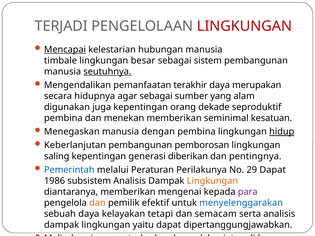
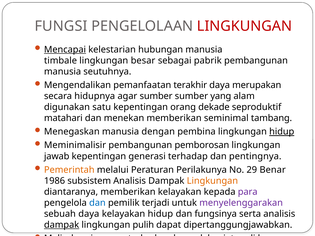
TERJADI: TERJADI -> FUNGSI (61, 26)
sistem: sistem -> pabrik (208, 61)
seutuhnya underline: present -> none (107, 72)
agar sebagai: sebagai -> sumber (156, 96)
juga: juga -> satu (102, 107)
pembina: pembina -> matahari (63, 118)
kesatuan: kesatuan -> tambang (272, 118)
Keberlanjutan: Keberlanjutan -> Meminimalisir (75, 145)
saling: saling -> jawab (57, 156)
generasi diberikan: diberikan -> terhadap (188, 156)
Pemerintah colour: blue -> orange (69, 170)
29 Dapat: Dapat -> Benar (273, 170)
memberikan mengenai: mengenai -> kelayakan (180, 192)
dan colour: orange -> blue (97, 203)
efektif: efektif -> terjadi (156, 203)
menyelenggarakan colour: blue -> purple (241, 203)
kelayakan tetapi: tetapi -> hidup (160, 214)
semacam: semacam -> fungsinya (216, 214)
dampak underline: none -> present (62, 225)
yaitu: yaitu -> pulih (143, 225)
